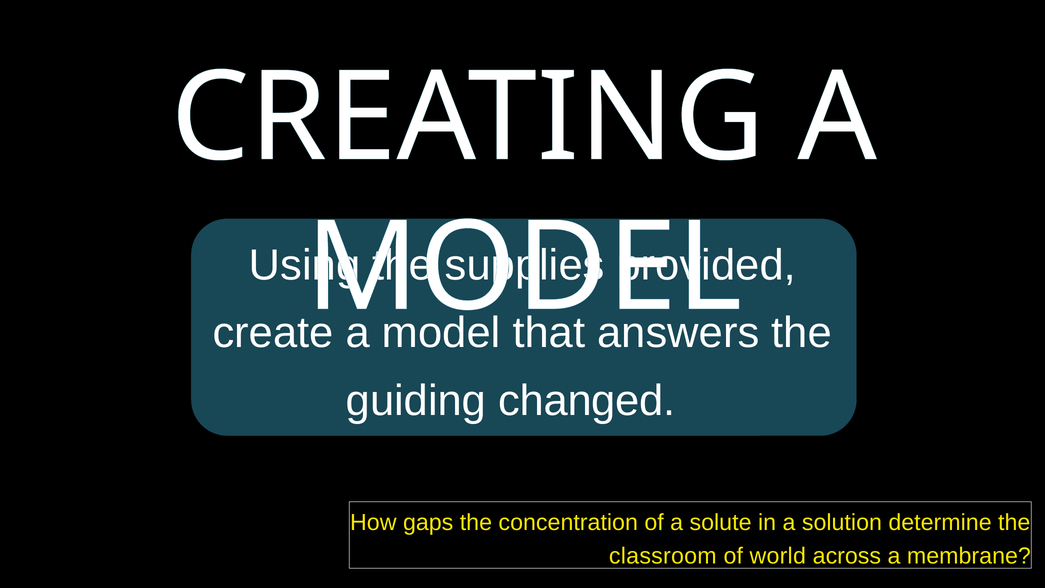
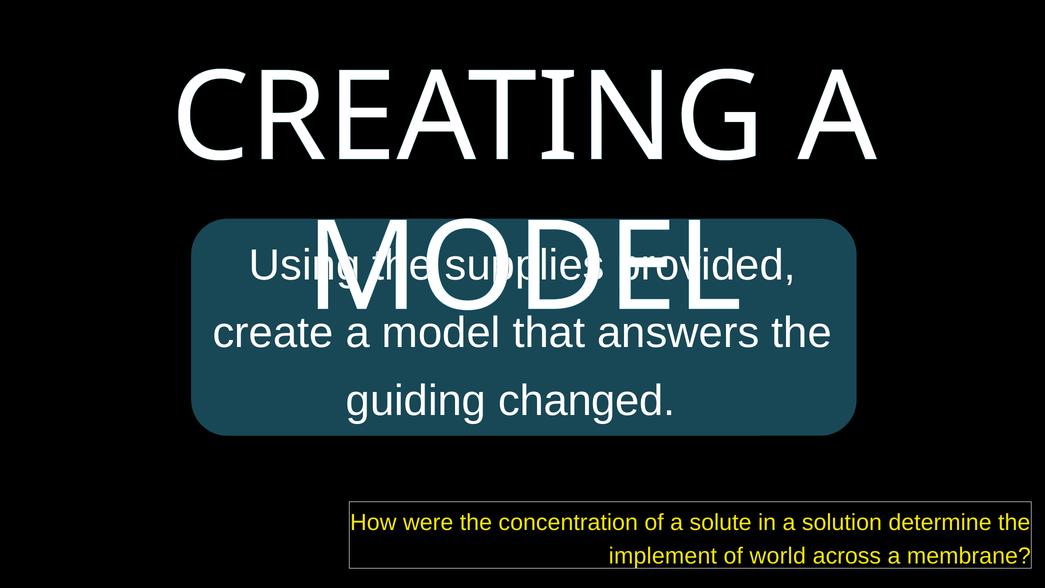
gaps: gaps -> were (428, 523)
classroom: classroom -> implement (663, 556)
